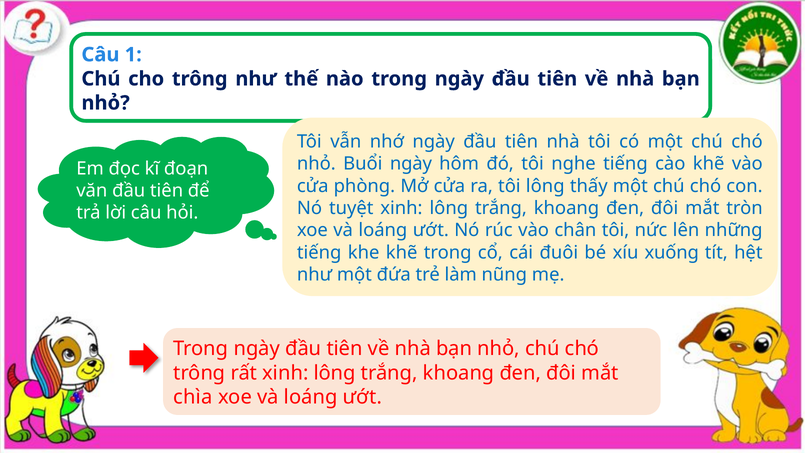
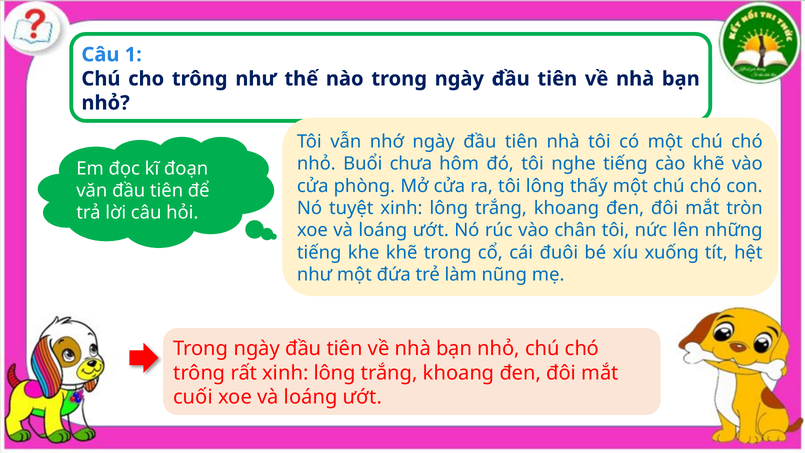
Buổi ngày: ngày -> chưa (411, 164)
chìa: chìa -> cuối (193, 397)
